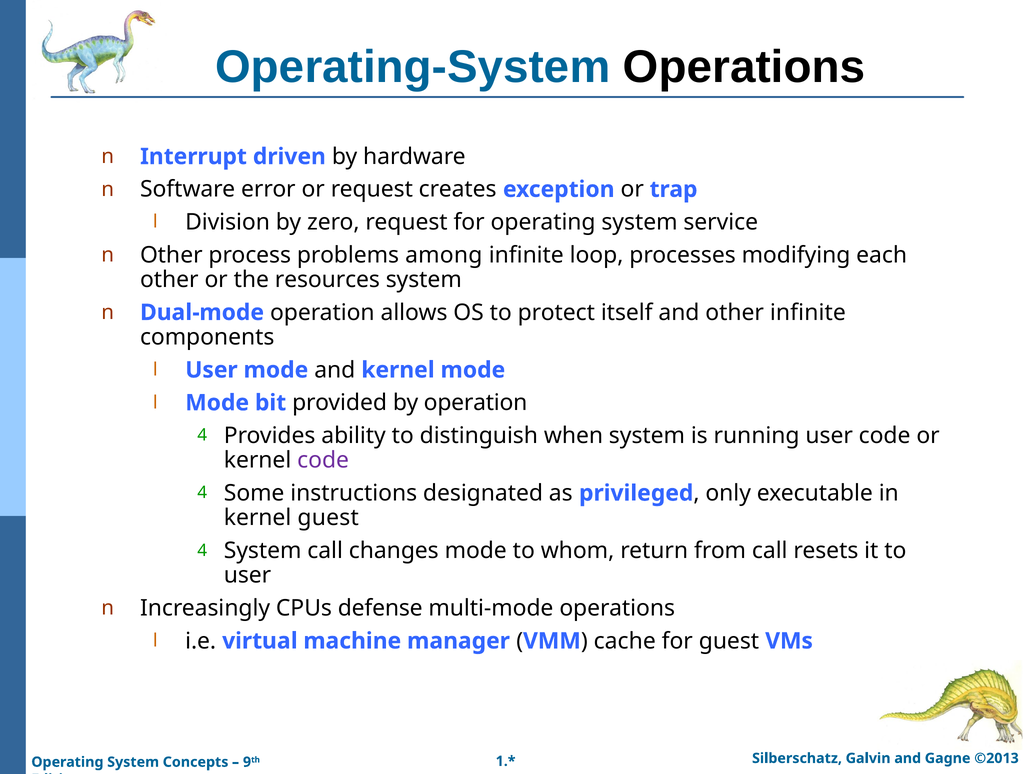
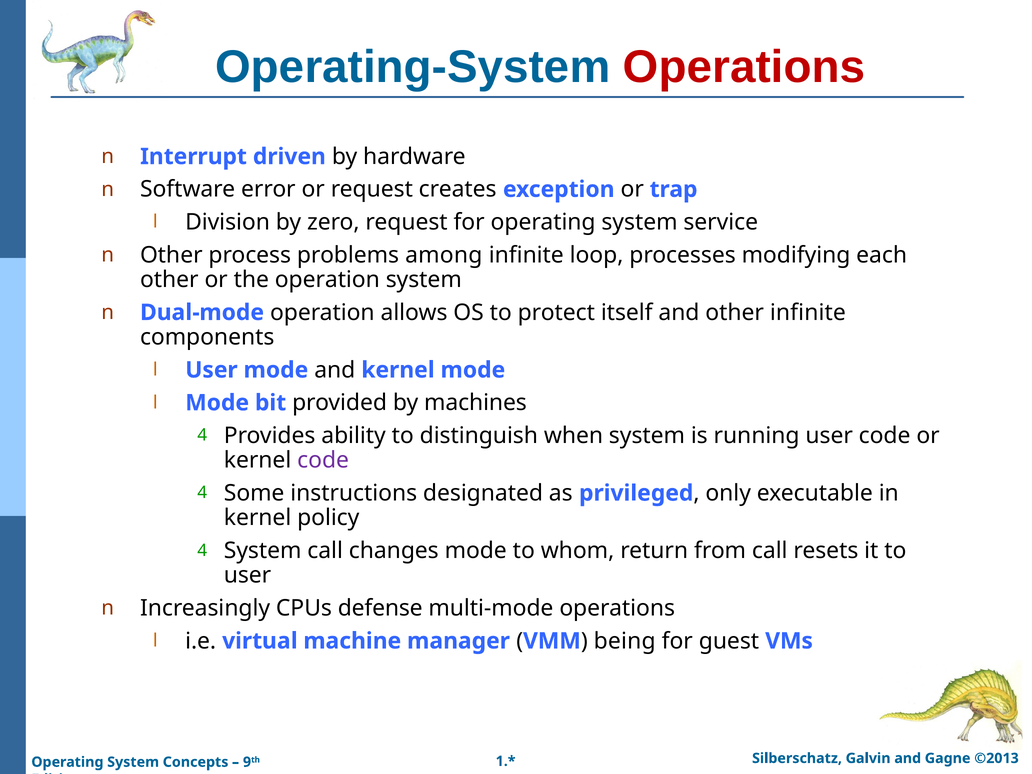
Operations colour: black -> red (744, 67)
the resources: resources -> operation (327, 280)
by operation: operation -> machines (475, 403)
kernel guest: guest -> policy (328, 518)
cache: cache -> being (625, 641)
